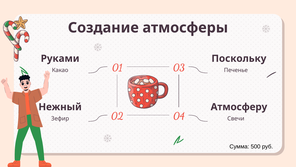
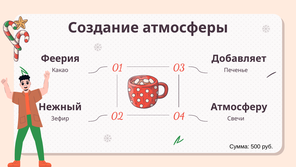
Руками: Руками -> Феерия (60, 58)
Поскольку: Поскольку -> Добавляет (239, 58)
